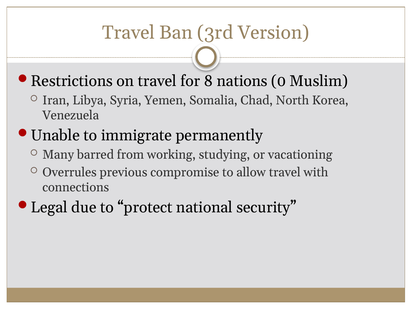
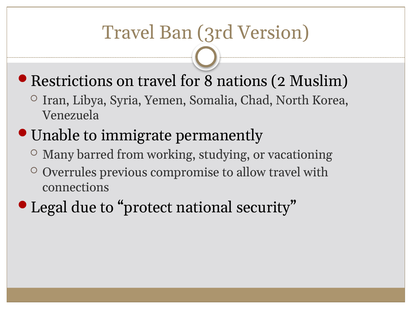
0: 0 -> 2 (279, 81)
